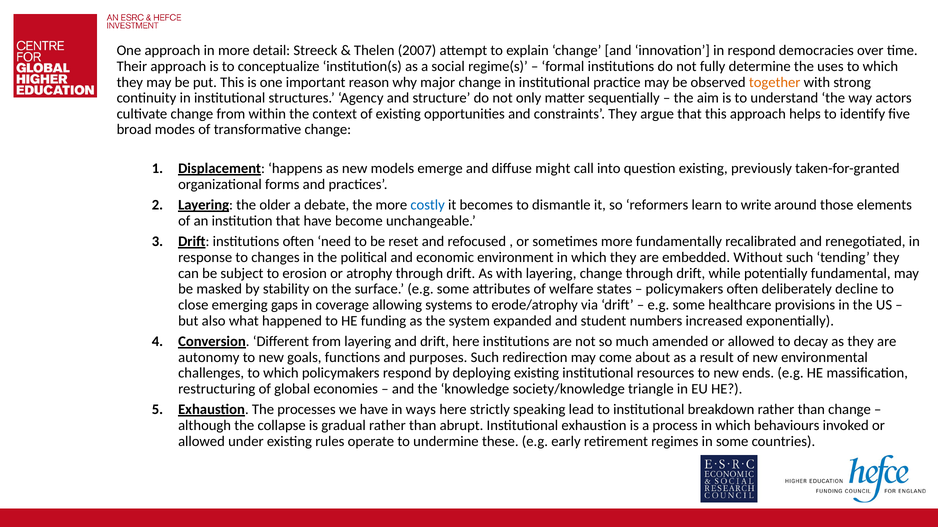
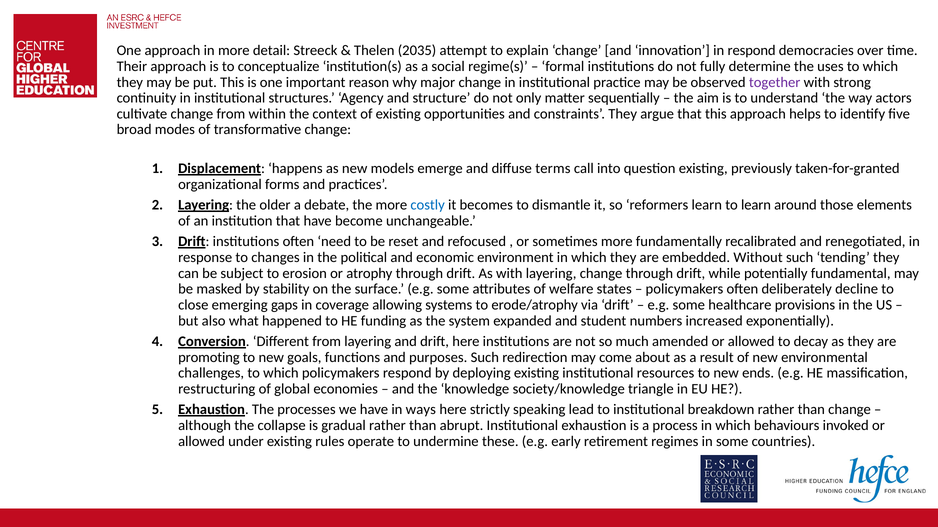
2007: 2007 -> 2035 (417, 51)
together colour: orange -> purple (775, 82)
might: might -> terms (553, 169)
to write: write -> learn (756, 205)
autonomy: autonomy -> promoting (209, 358)
